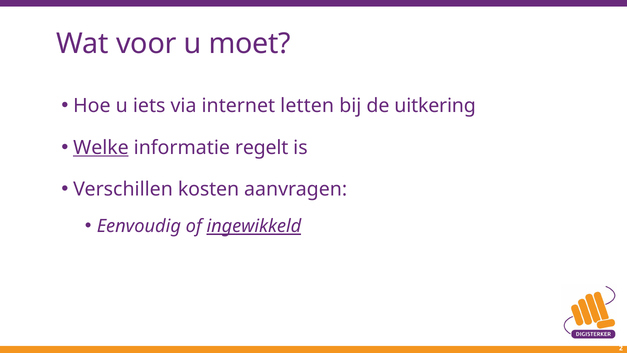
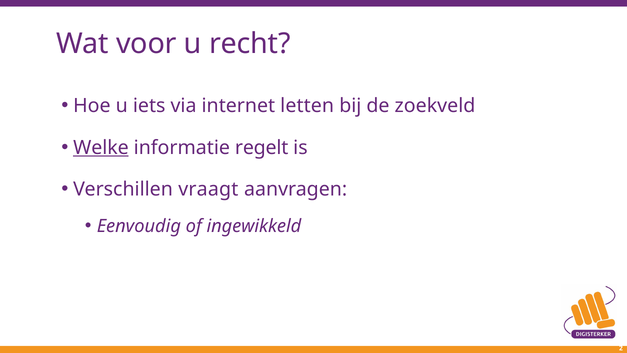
moet: moet -> recht (250, 44)
uitkering: uitkering -> zoekveld (435, 106)
kosten: kosten -> vraagt (208, 189)
ingewikkeld underline: present -> none (254, 226)
